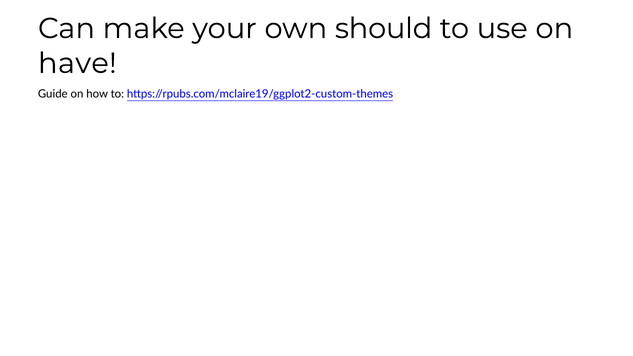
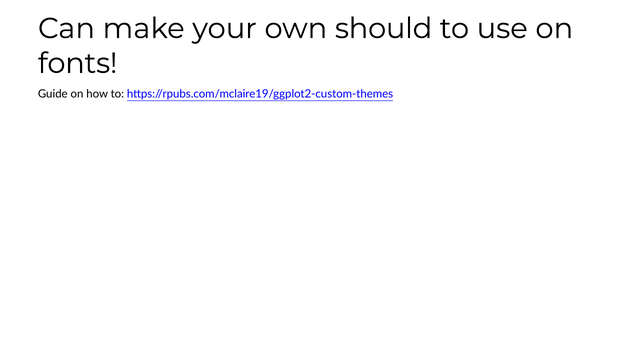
have: have -> fonts (78, 63)
